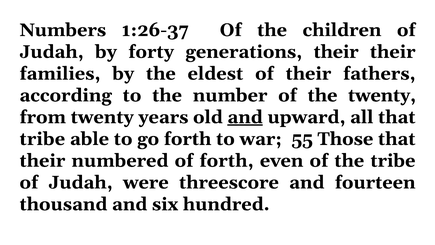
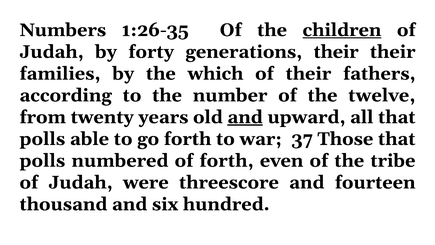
1:26-37: 1:26-37 -> 1:26-35 (155, 30)
children underline: none -> present (342, 30)
eldest: eldest -> which (215, 74)
the twenty: twenty -> twelve (382, 95)
tribe: tribe -> polls (42, 139)
55: 55 -> 37 (302, 139)
their: their -> polls (42, 161)
